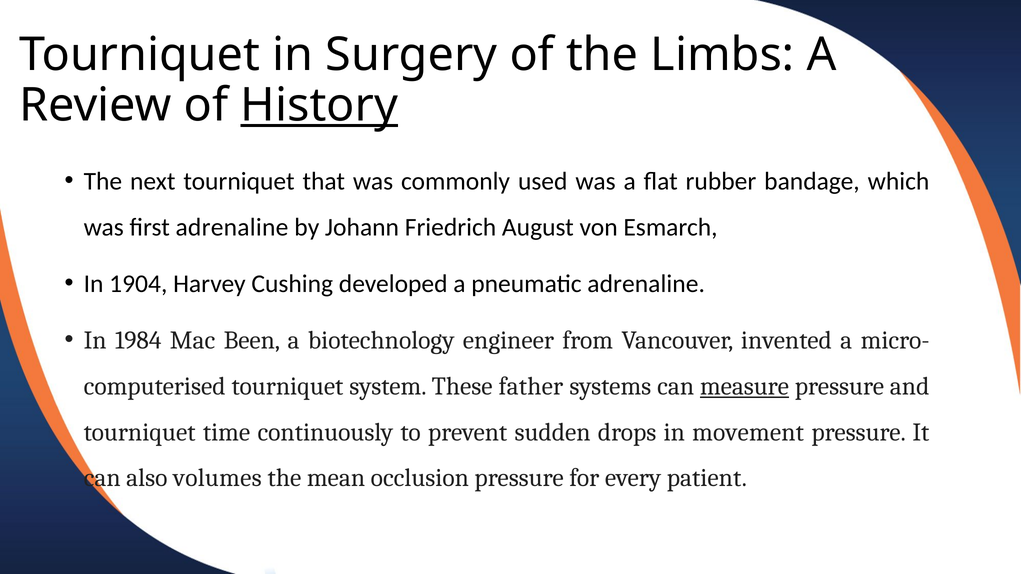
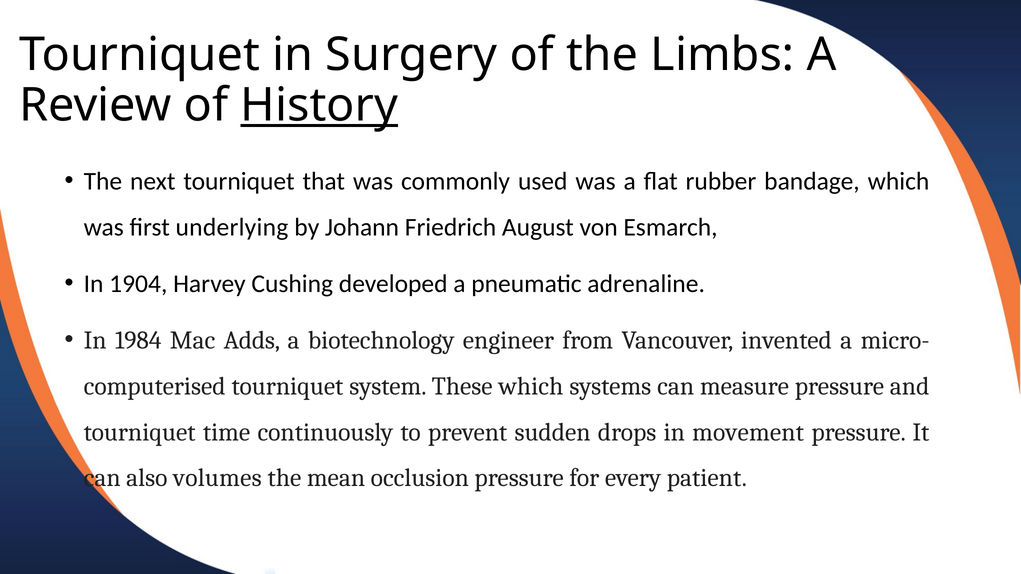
first adrenaline: adrenaline -> underlying (232, 227)
Been: Been -> Adds (252, 340)
These father: father -> which (531, 386)
measure underline: present -> none (745, 386)
